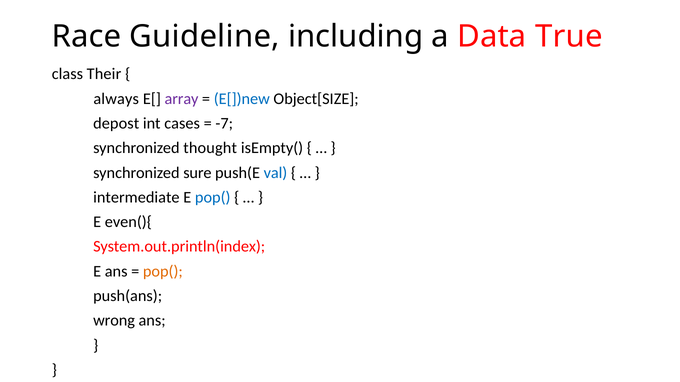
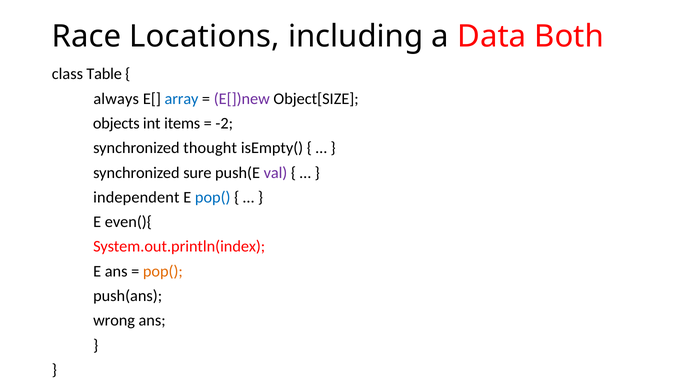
Guideline: Guideline -> Locations (205, 37)
True: True -> Both (569, 37)
Their: Their -> Table (104, 74)
array colour: purple -> blue (182, 99)
E[])new colour: blue -> purple (242, 99)
depost: depost -> objects (116, 124)
cases: cases -> items (182, 124)
-7: -7 -> -2 (224, 124)
val colour: blue -> purple (275, 173)
intermediate: intermediate -> independent (136, 198)
